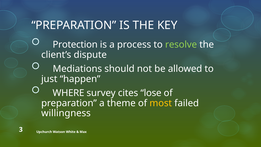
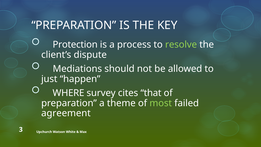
lose: lose -> that (151, 93)
most colour: yellow -> light green (161, 103)
willingness: willingness -> agreement (66, 113)
